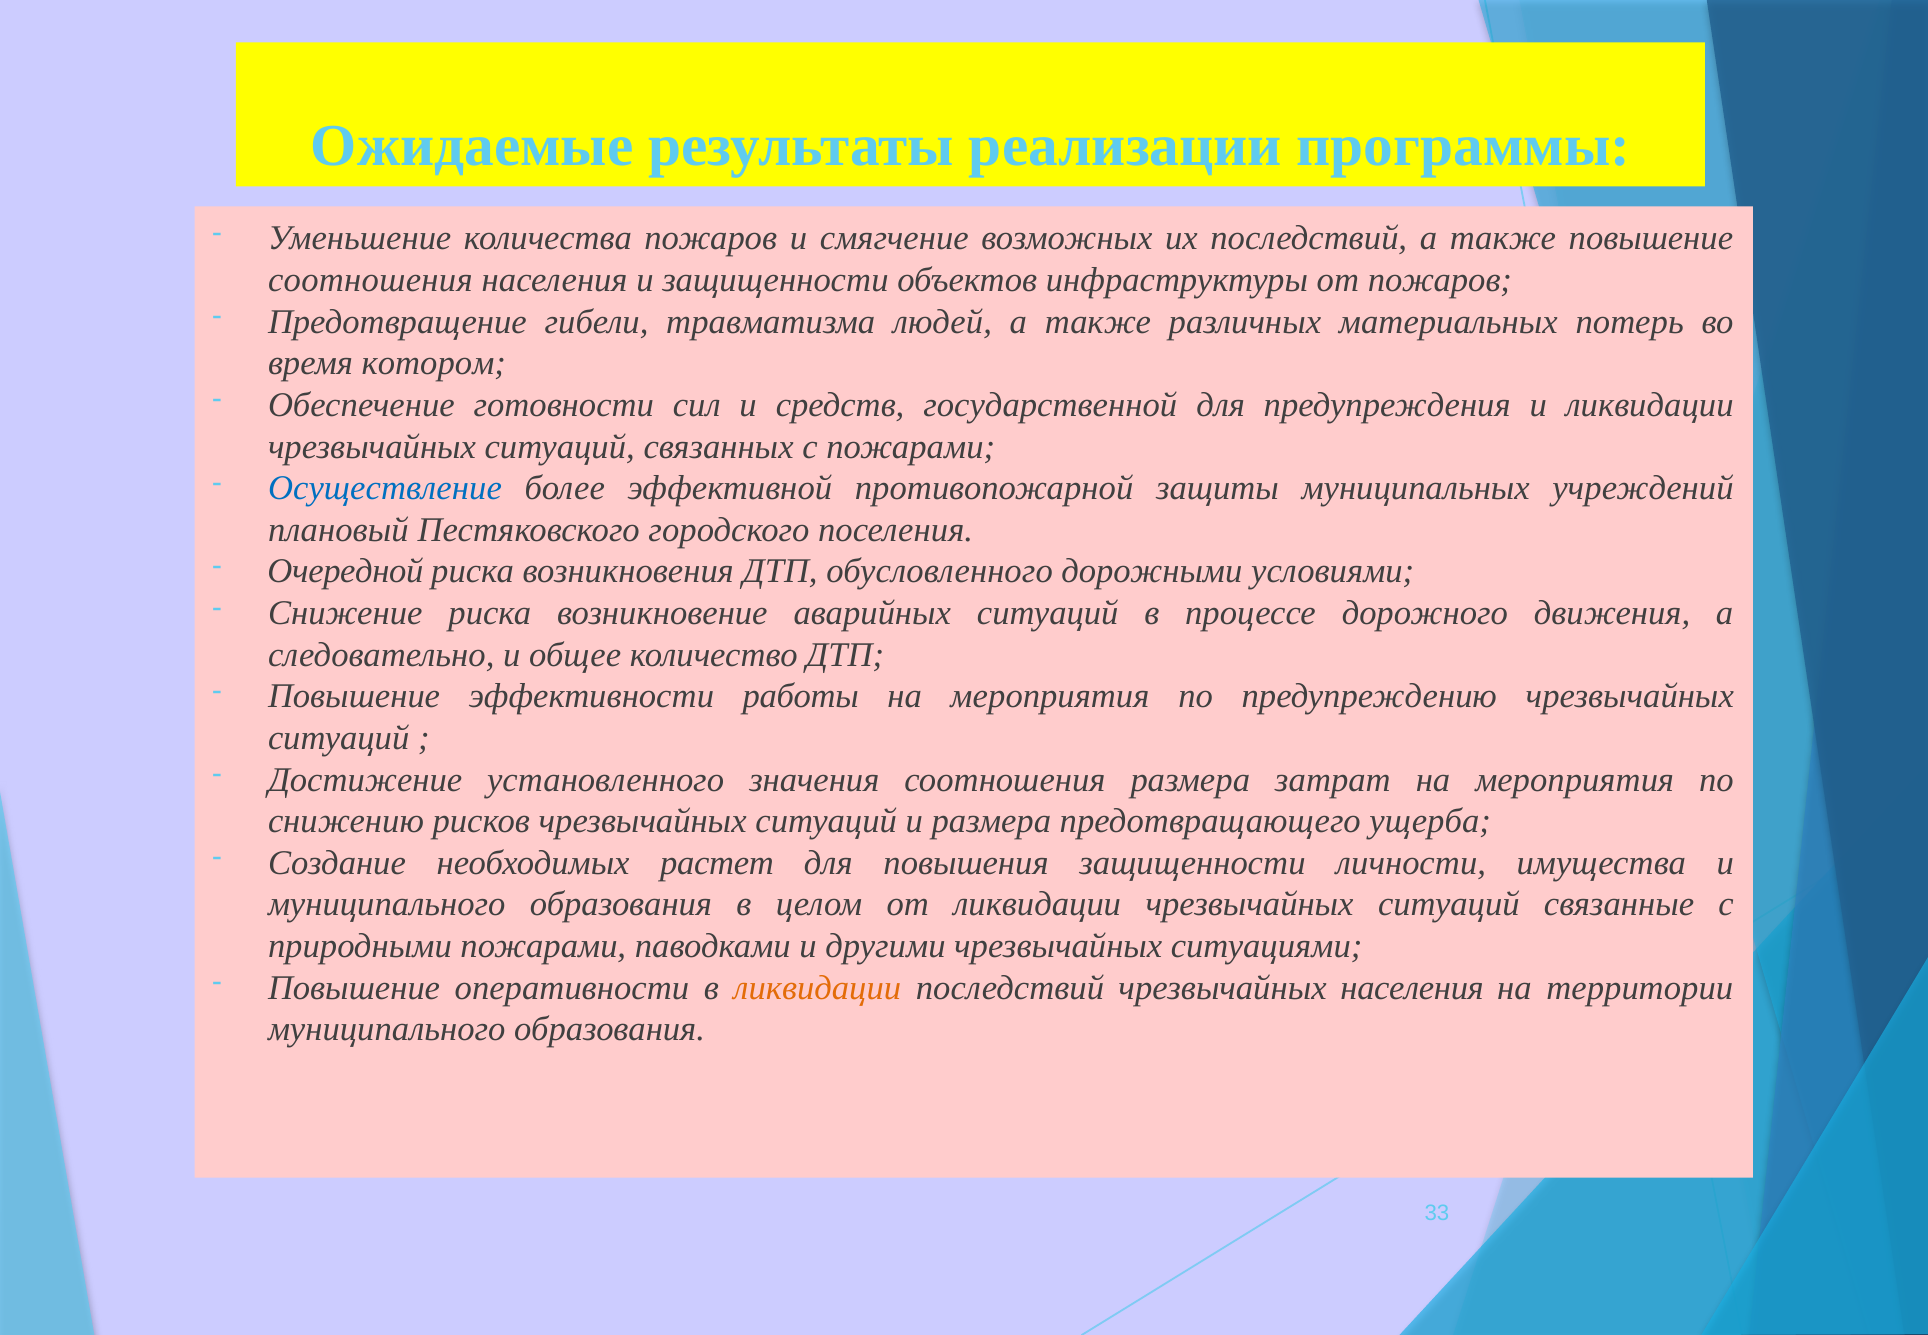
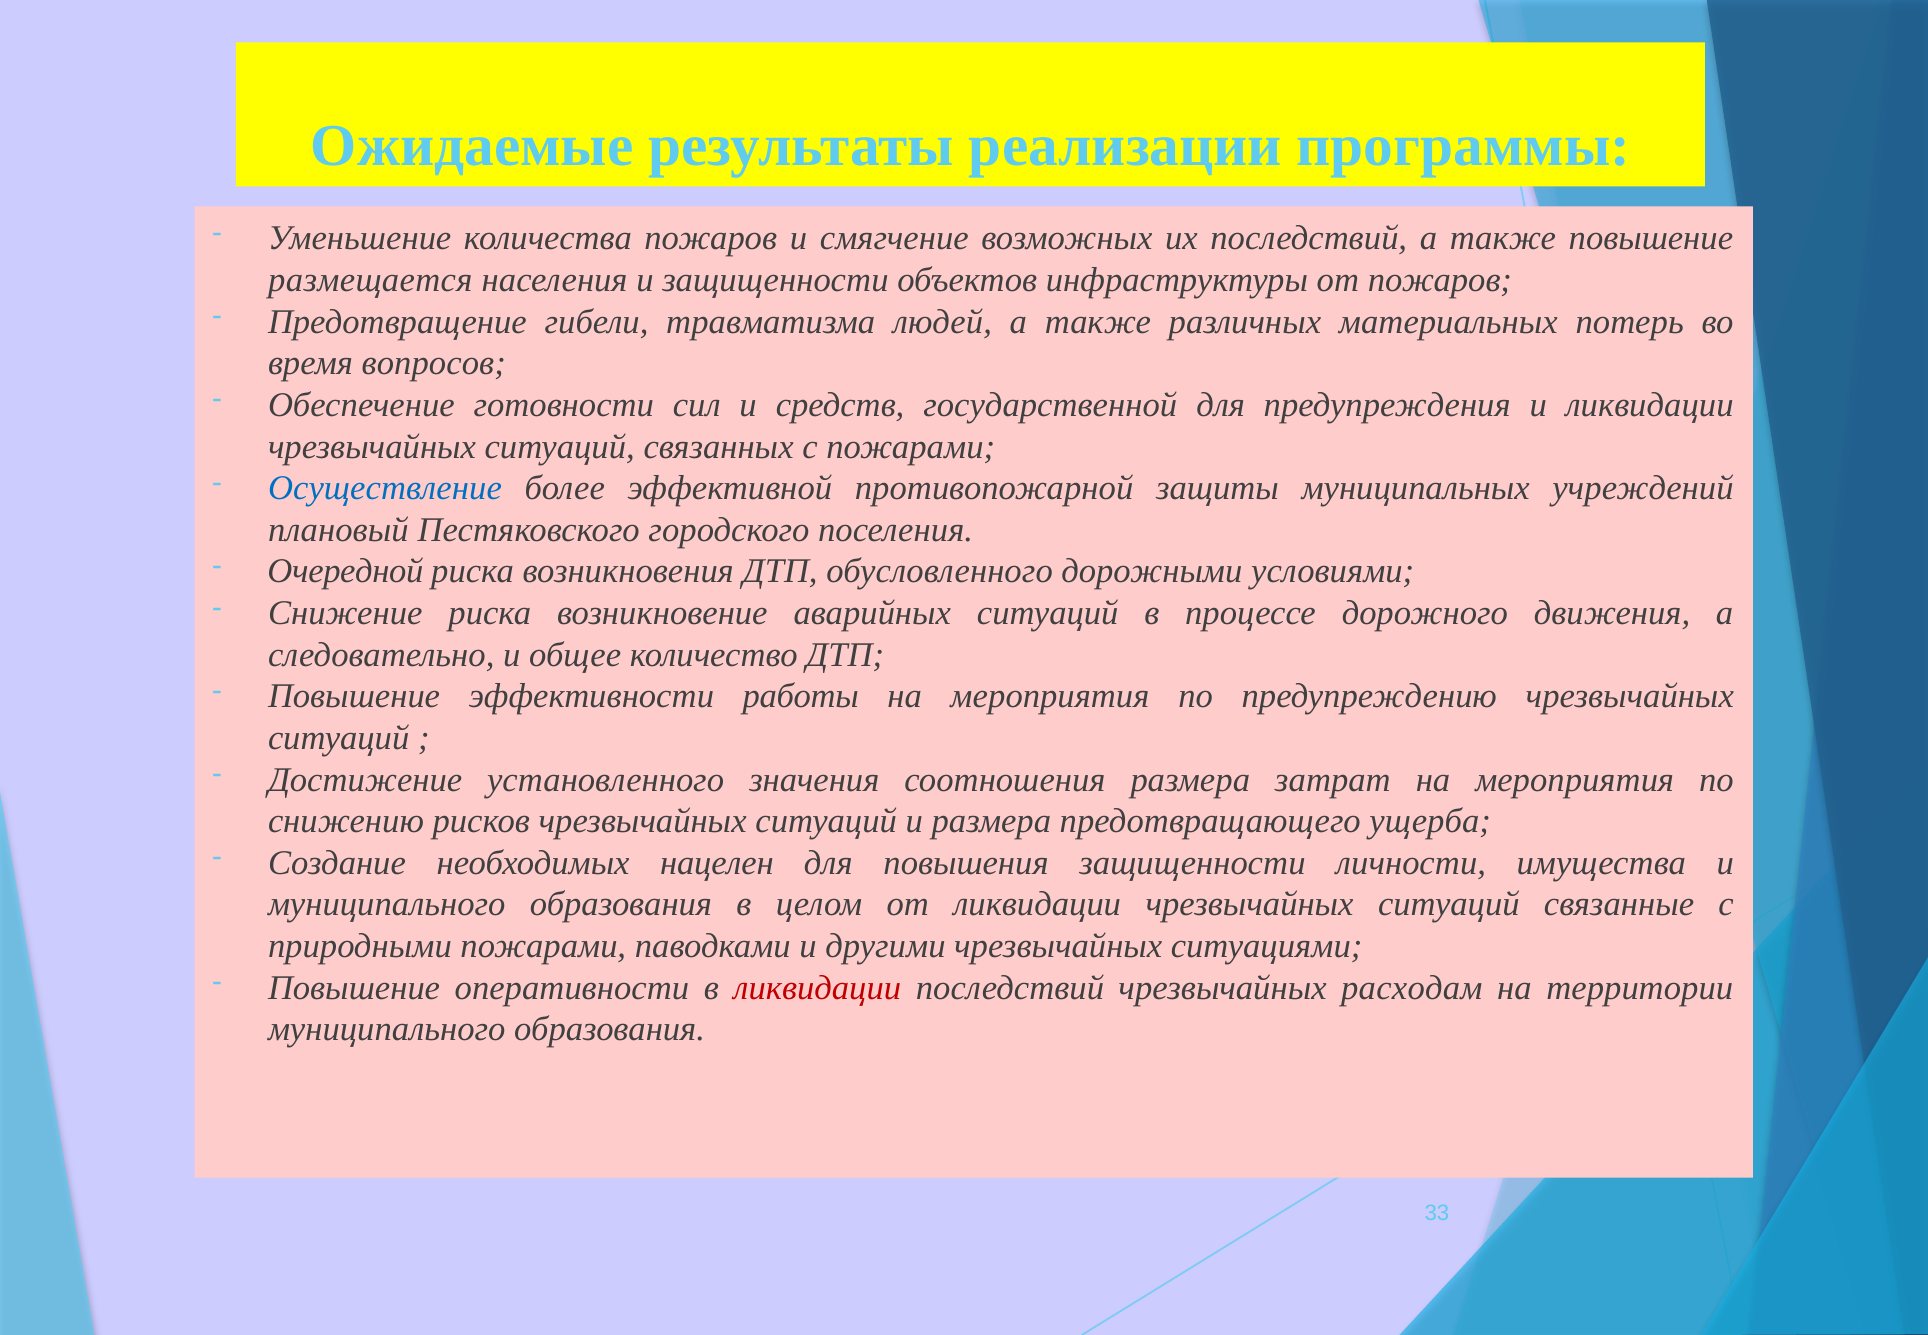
соотношения: соотношения -> размещается (370, 280)
котором: котором -> вопросов (434, 363)
растет: растет -> нацелен (717, 863)
ликвидации colour: orange -> red (817, 988)
чрезвычайных населения: населения -> расходам (1412, 988)
